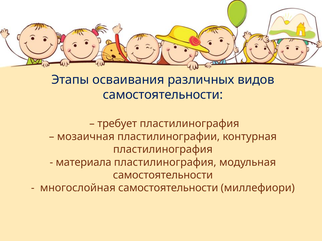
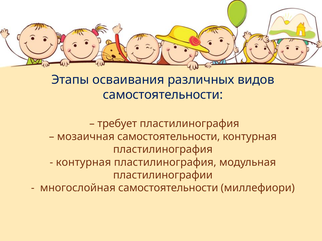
мозаичная пластилинографии: пластилинографии -> самостоятельности (169, 137)
материала: материала -> контурная (83, 163)
самостоятельности: самостоятельности -> пластилинографии (163, 175)
